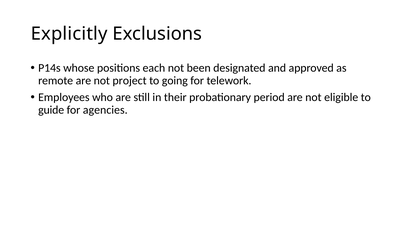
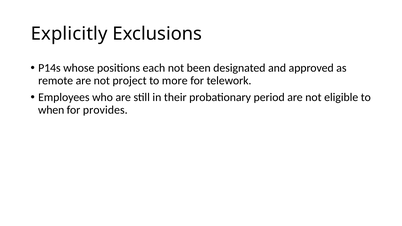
going: going -> more (175, 81)
guide: guide -> when (51, 110)
agencies: agencies -> provides (105, 110)
